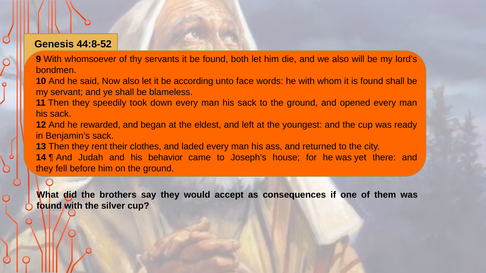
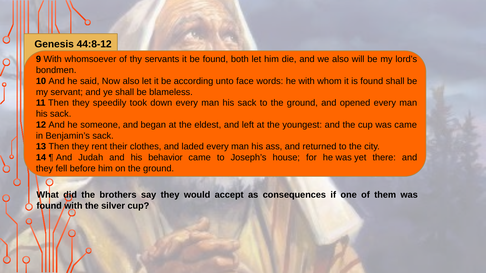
44:8-52: 44:8-52 -> 44:8-12 (94, 44)
rewarded: rewarded -> someone (100, 125)
was ready: ready -> came (406, 125)
